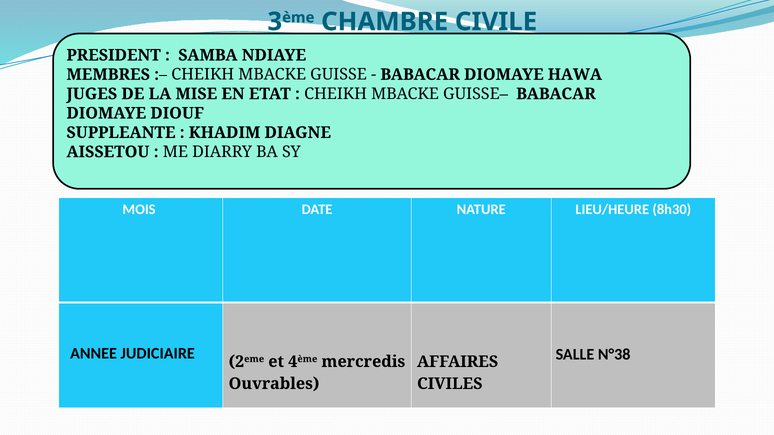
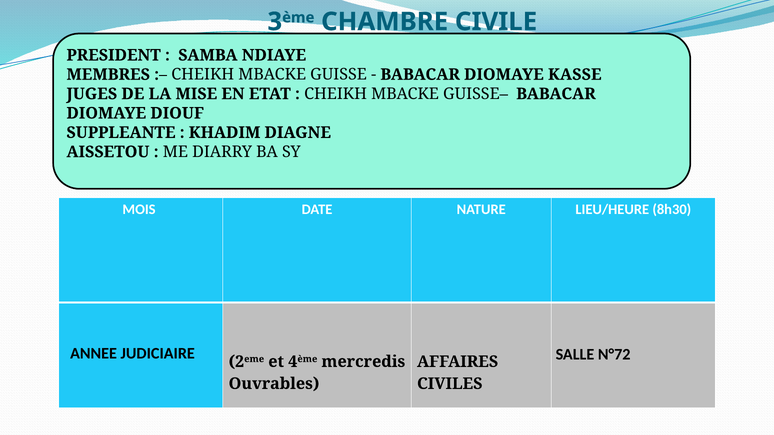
HAWA: HAWA -> KASSE (575, 75)
N°38: N°38 -> N°72 (614, 355)
